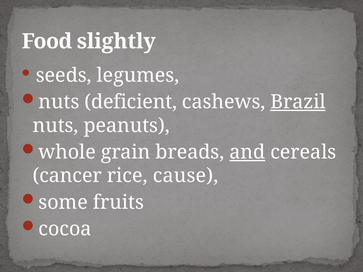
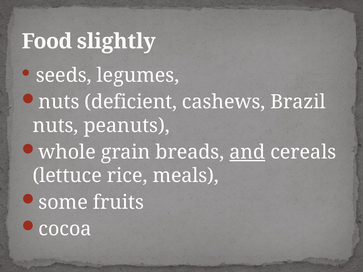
Brazil underline: present -> none (298, 102)
cancer: cancer -> lettuce (67, 176)
cause: cause -> meals (186, 176)
